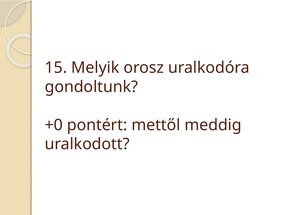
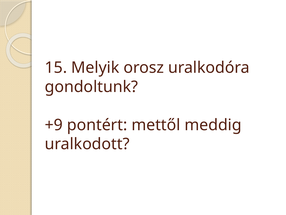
+0: +0 -> +9 (54, 125)
